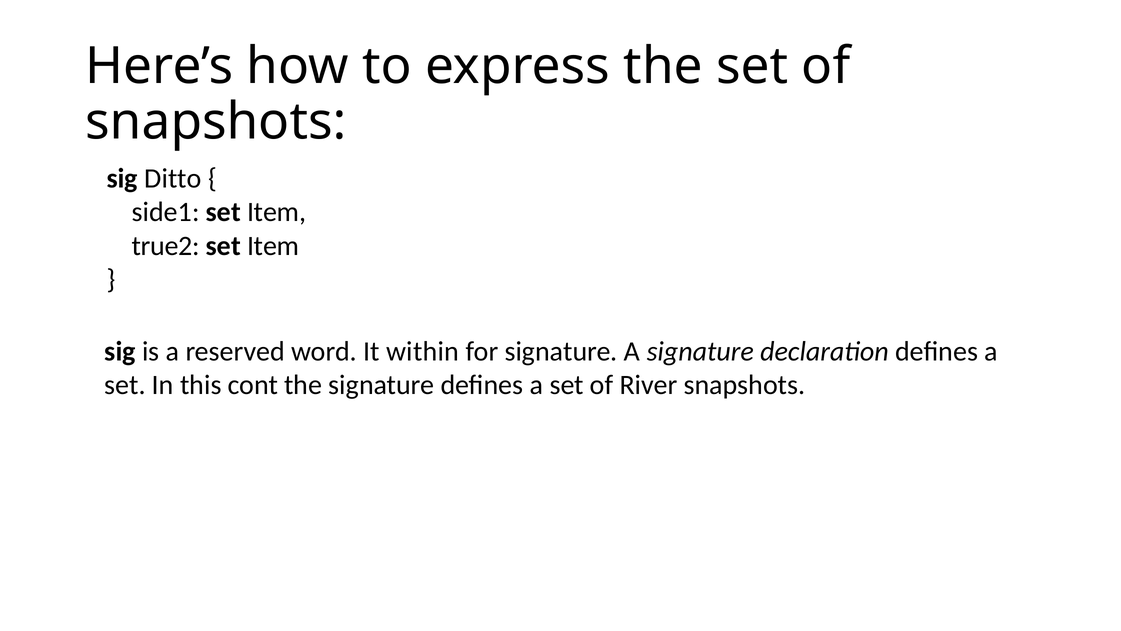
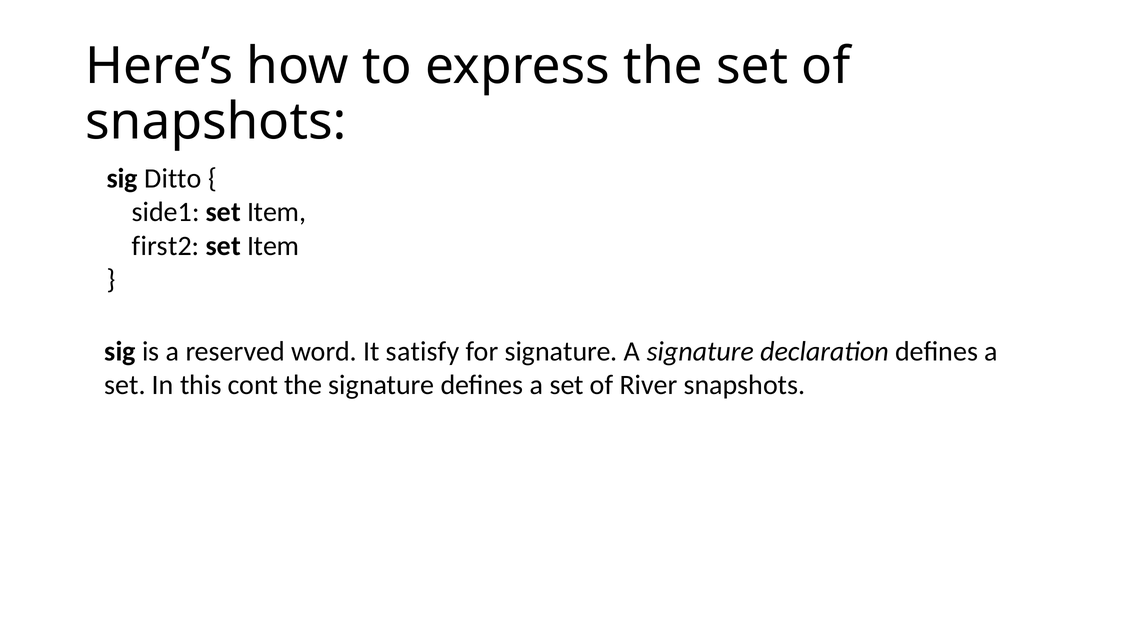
true2: true2 -> first2 (166, 246)
within: within -> satisfy (423, 351)
